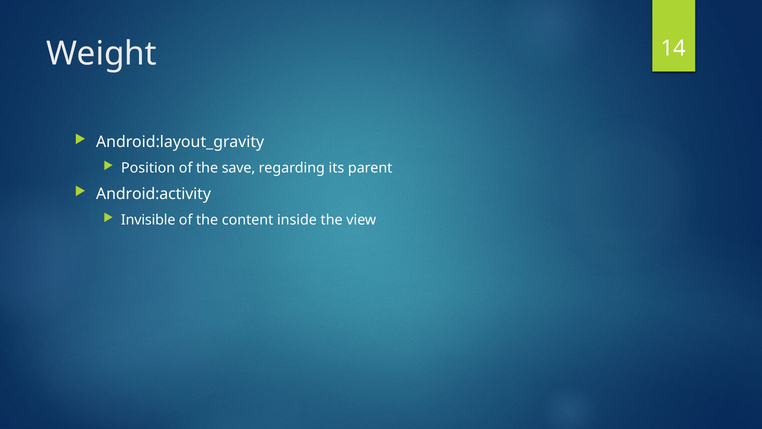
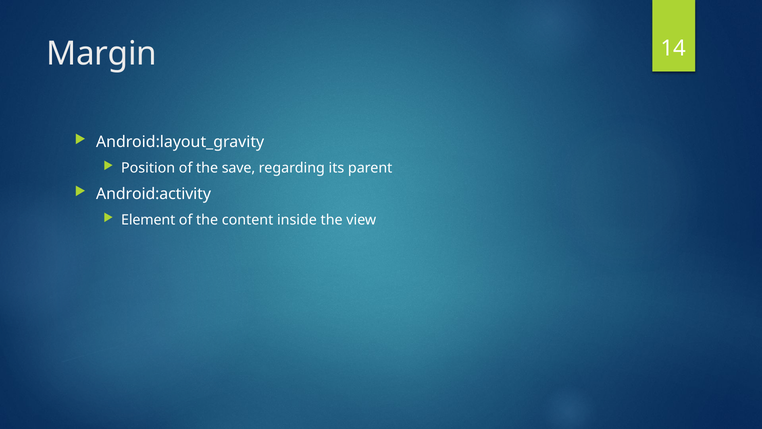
Weight: Weight -> Margin (102, 54)
Invisible: Invisible -> Element (148, 220)
